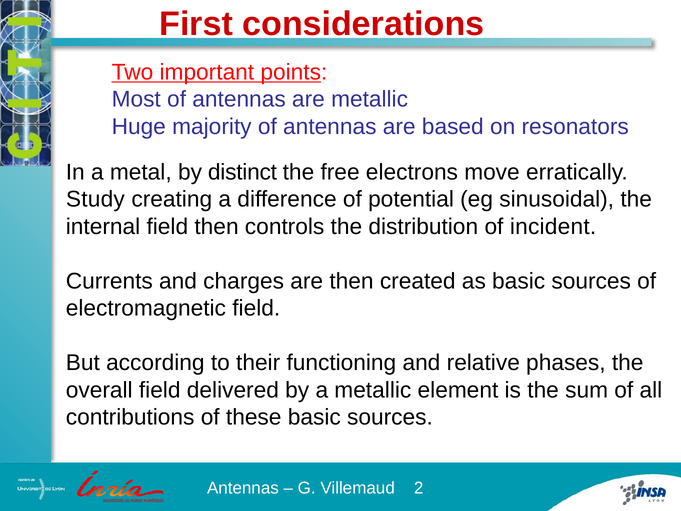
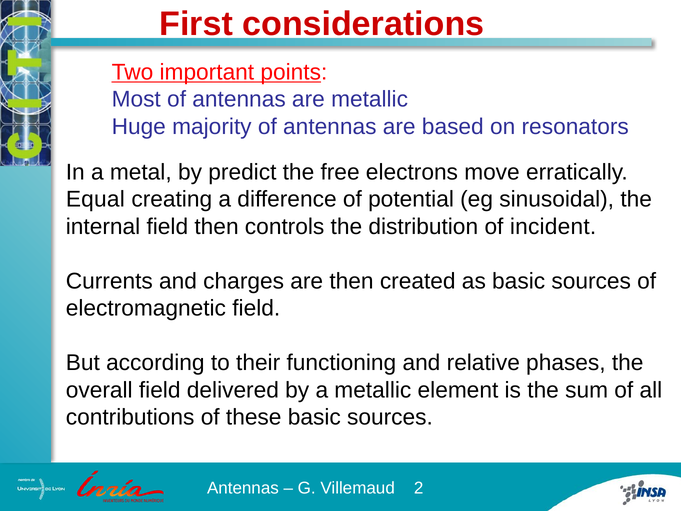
distinct: distinct -> predict (242, 172)
Study: Study -> Equal (95, 199)
